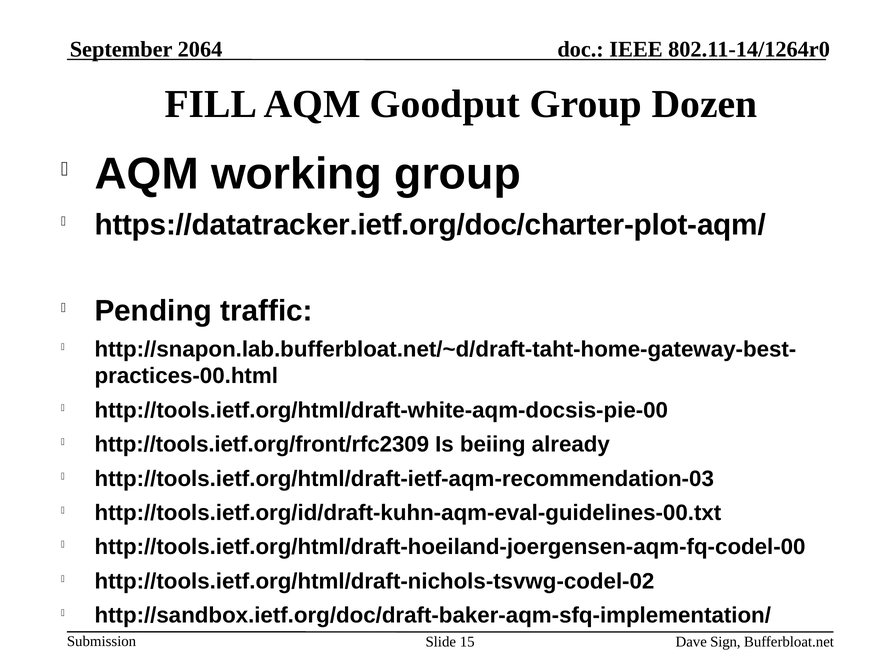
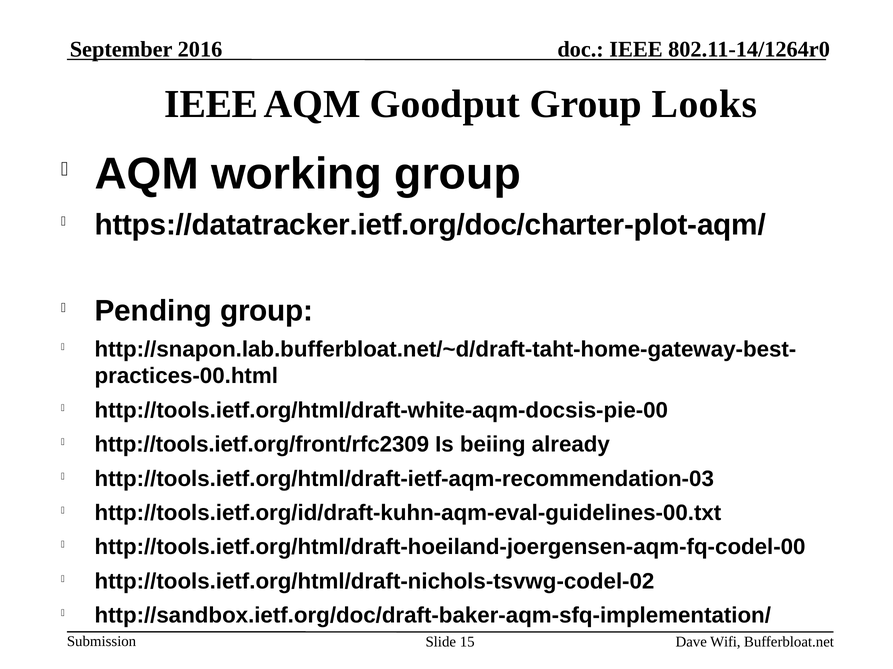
2064: 2064 -> 2016 (200, 50)
FILL: FILL -> IEEE (211, 104)
Dozen: Dozen -> Looks (704, 104)
Pending traffic: traffic -> group (267, 312)
Sign: Sign -> Wifi (725, 642)
